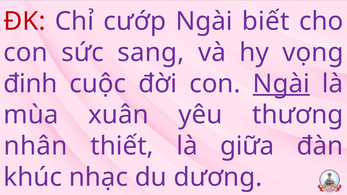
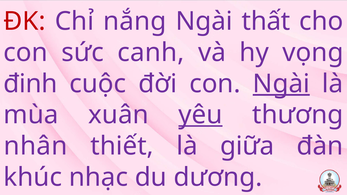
cướp: cướp -> nắng (135, 21)
biết: biết -> thất (266, 21)
sang: sang -> canh (151, 53)
yêu underline: none -> present (200, 115)
